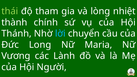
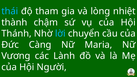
thái colour: light green -> light blue (10, 11)
chính: chính -> chậm (46, 22)
Long: Long -> Càng (40, 45)
